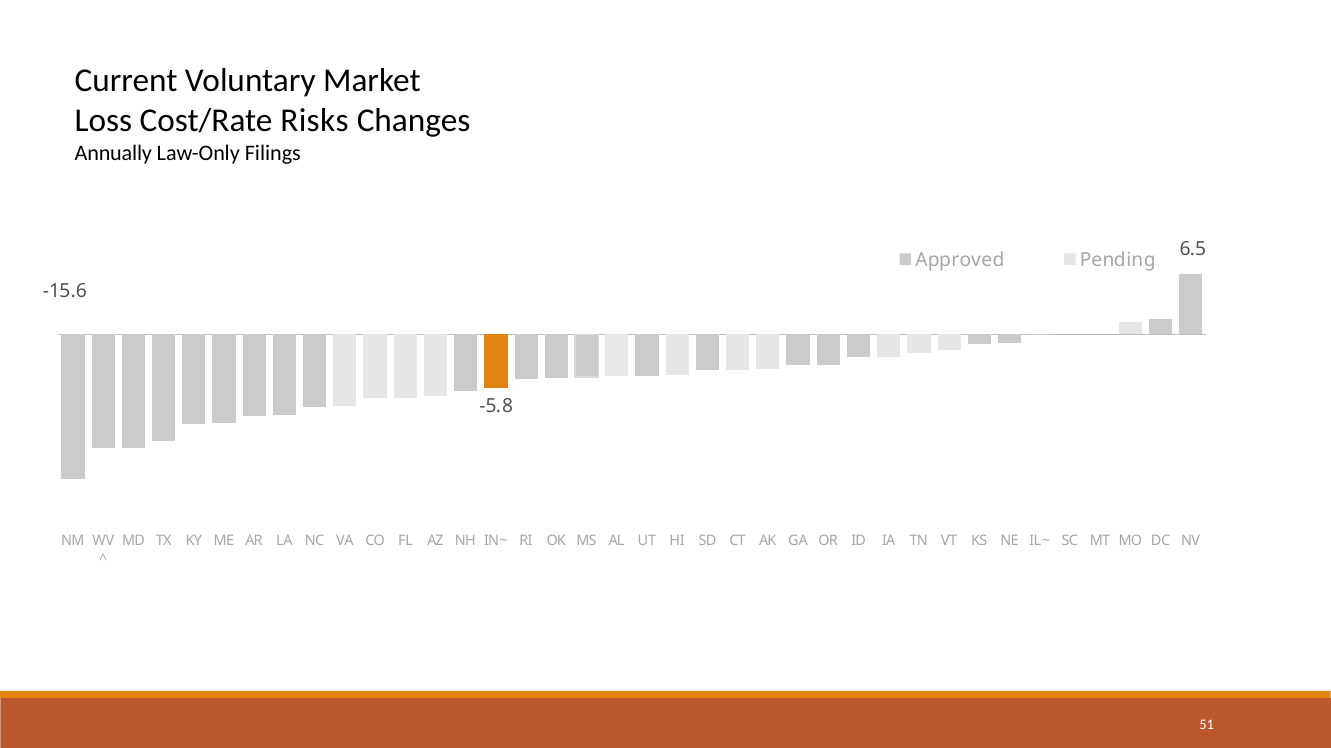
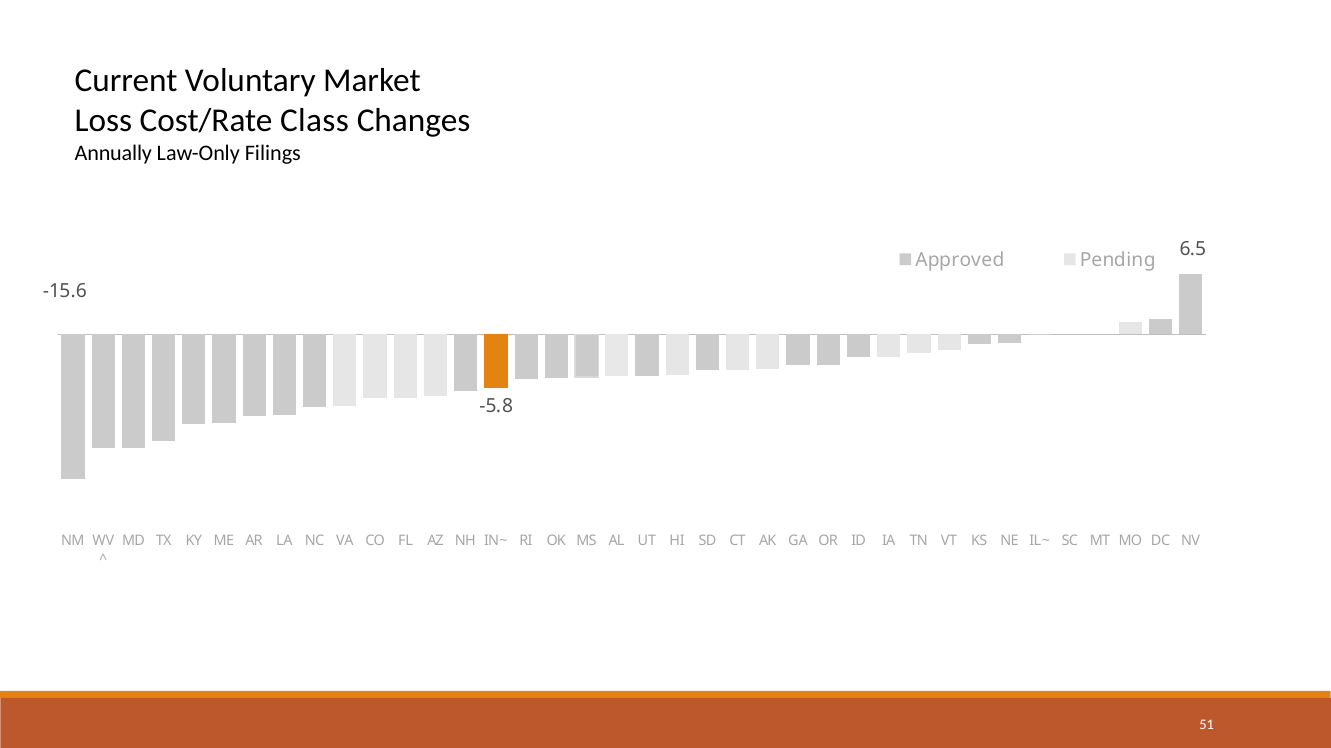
Risks: Risks -> Class (314, 120)
